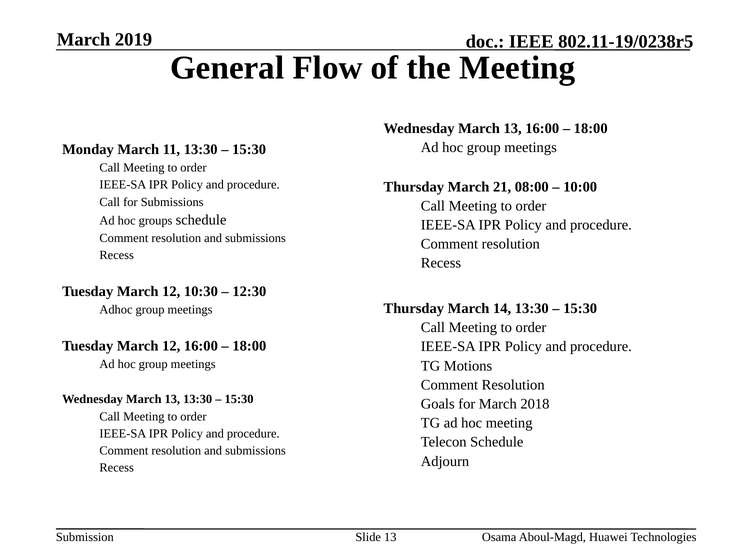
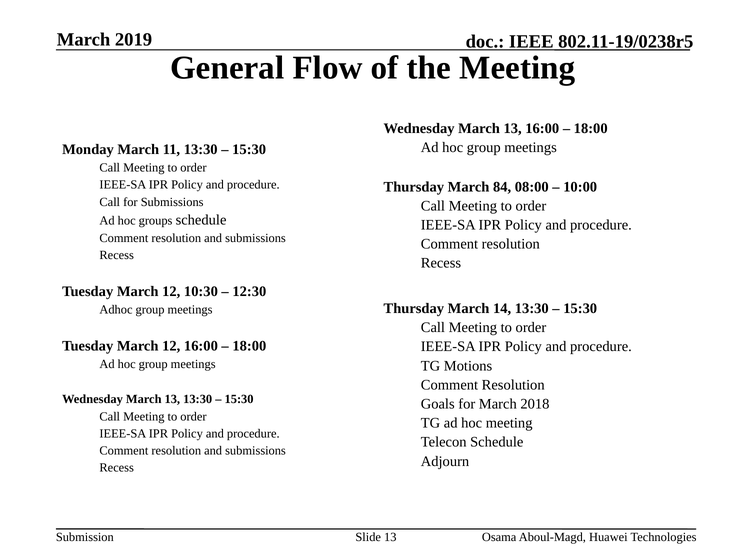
21: 21 -> 84 (502, 187)
